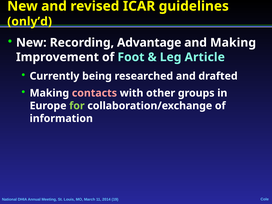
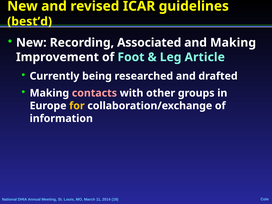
only’d: only’d -> best’d (30, 21)
Advantage: Advantage -> Associated (149, 43)
for colour: light green -> yellow (77, 106)
